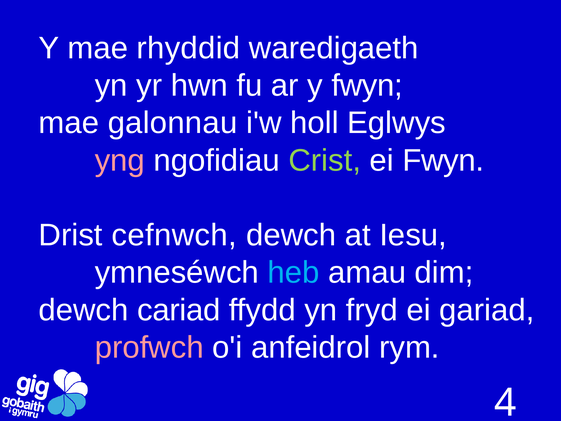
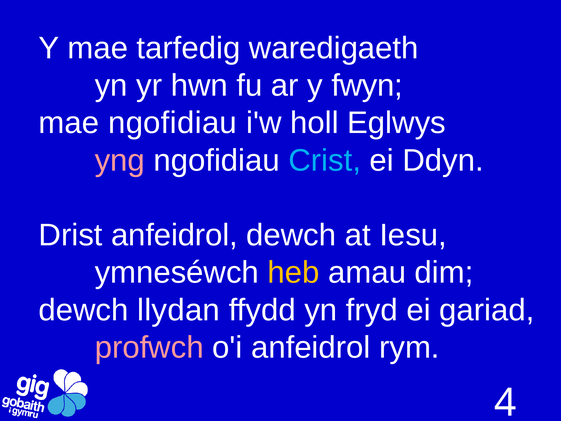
rhyddid: rhyddid -> tarfedig (188, 48)
mae galonnau: galonnau -> ngofidiau (173, 123)
Crist colour: light green -> light blue (325, 160)
ei Fwyn: Fwyn -> Ddyn (443, 160)
Drist cefnwch: cefnwch -> anfeidrol (174, 235)
heb colour: light blue -> yellow (294, 273)
cariad: cariad -> llydan (179, 310)
